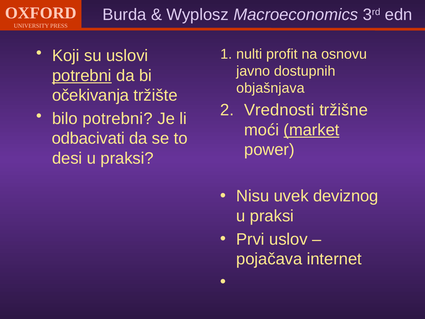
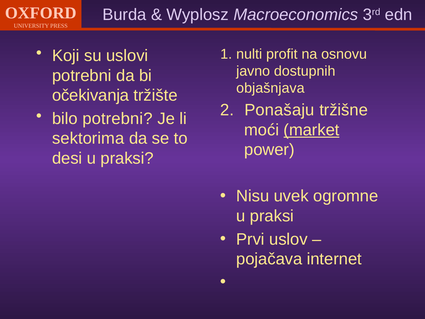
potrebni underline: present -> none (82, 76)
Vrednosti: Vrednosti -> Ponašaju (279, 110)
odbacivati: odbacivati -> sektorima (88, 138)
deviznog: deviznog -> ogromne (346, 196)
